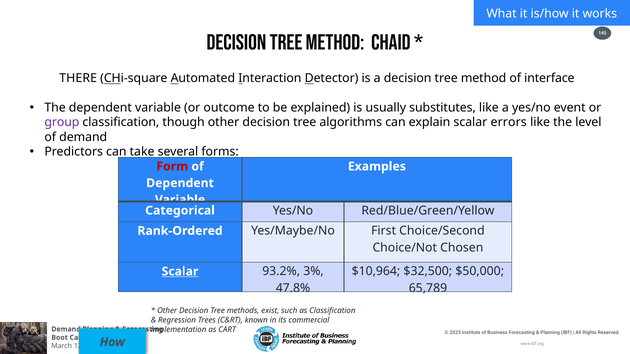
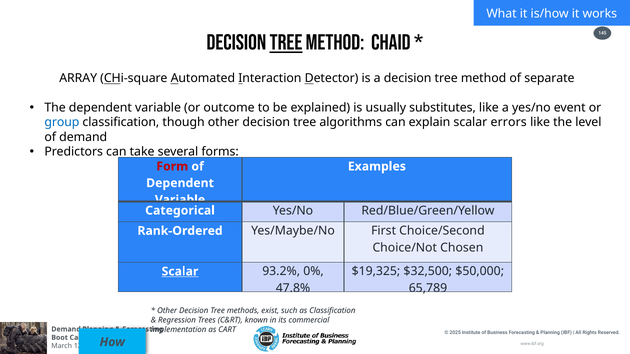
Tree underline: none -> present (286, 43)
THERE: THERE -> ARRAY (78, 78)
interface: interface -> separate (549, 78)
group colour: purple -> blue (62, 123)
$10,964: $10,964 -> $19,325 (376, 272)
3%: 3% -> 0% (313, 272)
